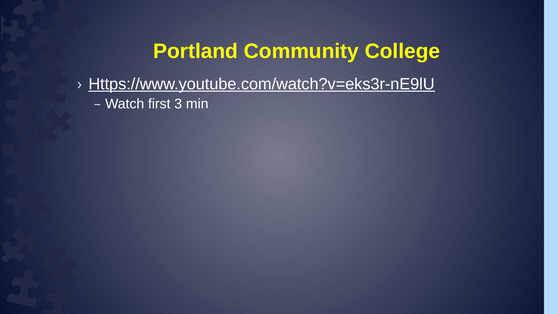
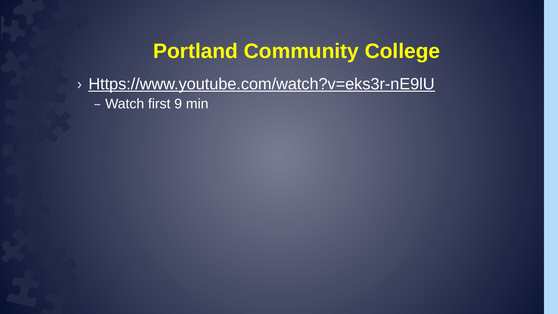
3: 3 -> 9 (178, 104)
